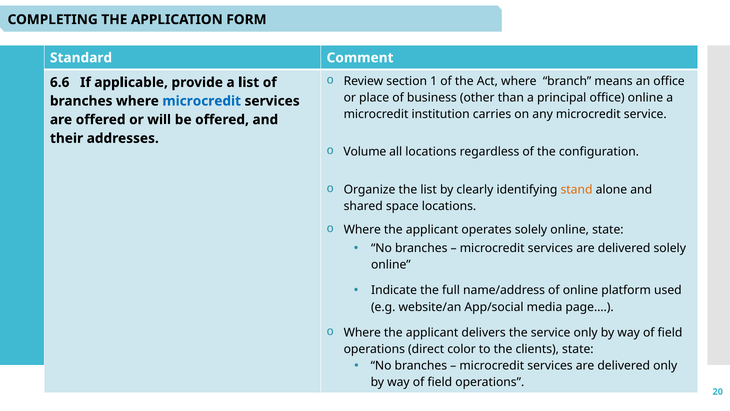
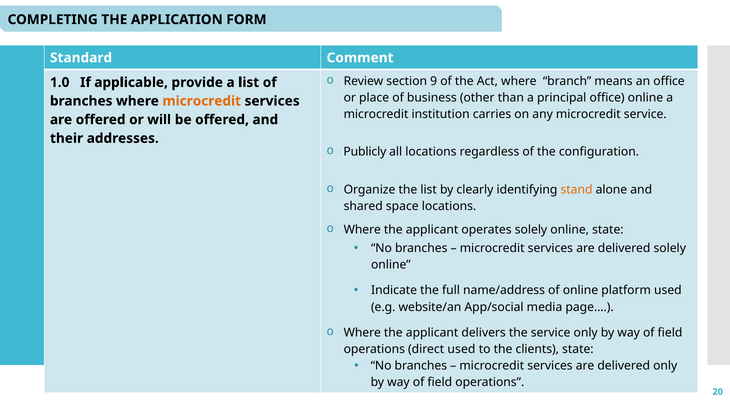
1: 1 -> 9 (434, 81)
6.6: 6.6 -> 1.0 (60, 82)
microcredit colour: blue -> orange (202, 101)
Volume: Volume -> Publicly (365, 152)
direct color: color -> used (461, 349)
